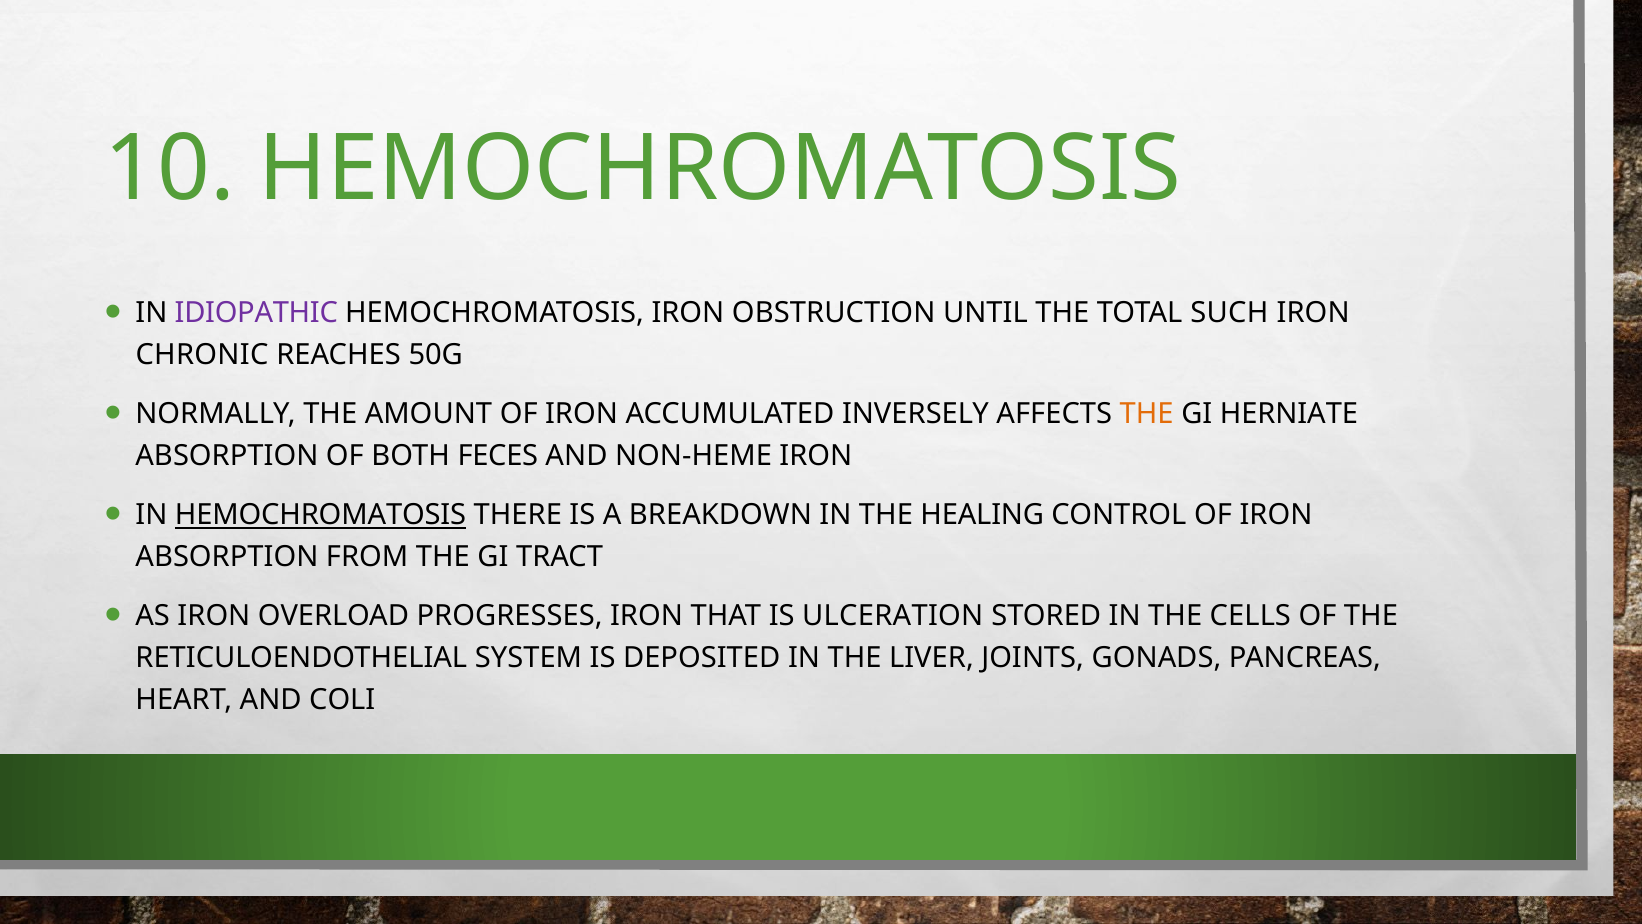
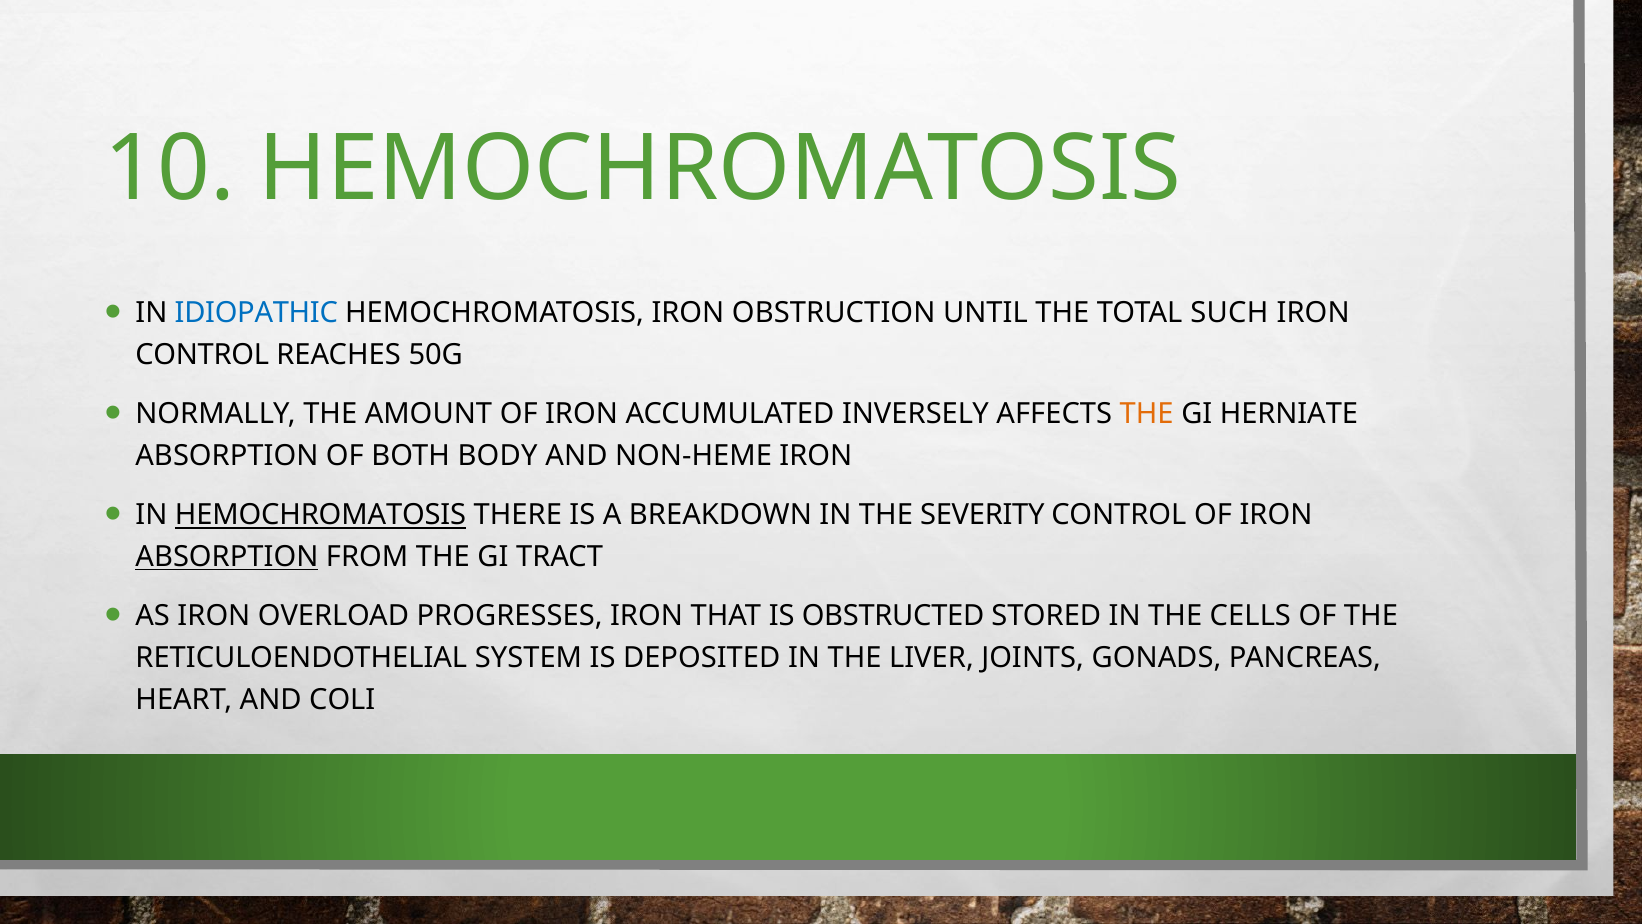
IDIOPATHIC colour: purple -> blue (256, 313)
CHRONIC: CHRONIC -> CONTROL (202, 355)
FECES: FECES -> BODY (498, 456)
HEALING: HEALING -> SEVERITY (982, 515)
ABSORPTION underline: none -> present (227, 557)
ULCERATION: ULCERATION -> OBSTRUCTED (893, 616)
